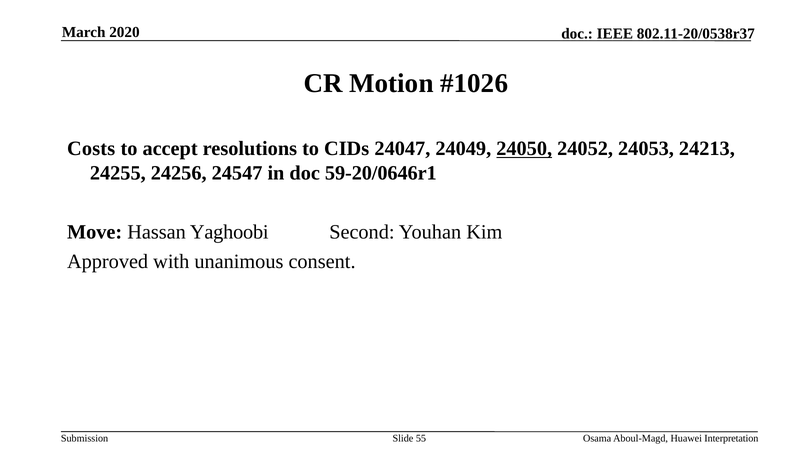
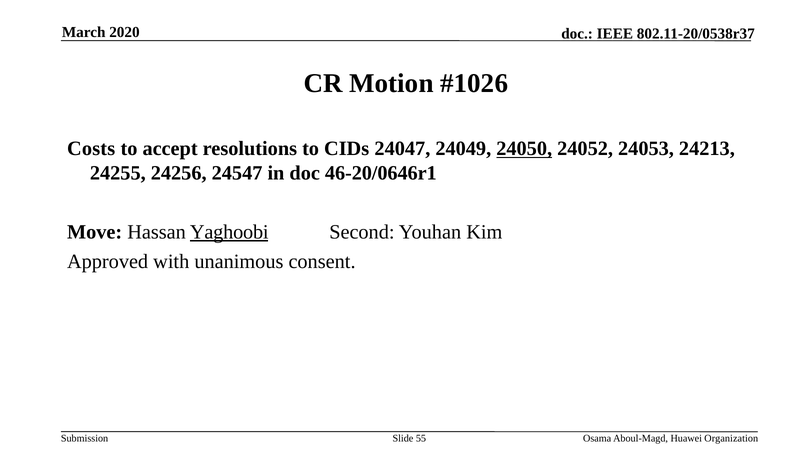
59-20/0646r1: 59-20/0646r1 -> 46-20/0646r1 (381, 173)
Yaghoobi underline: none -> present (229, 232)
Interpretation: Interpretation -> Organization (731, 438)
